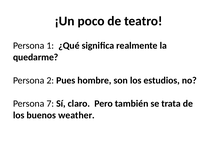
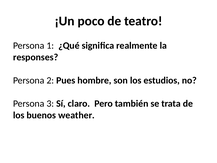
quedarme: quedarme -> responses (36, 57)
7: 7 -> 3 (50, 103)
